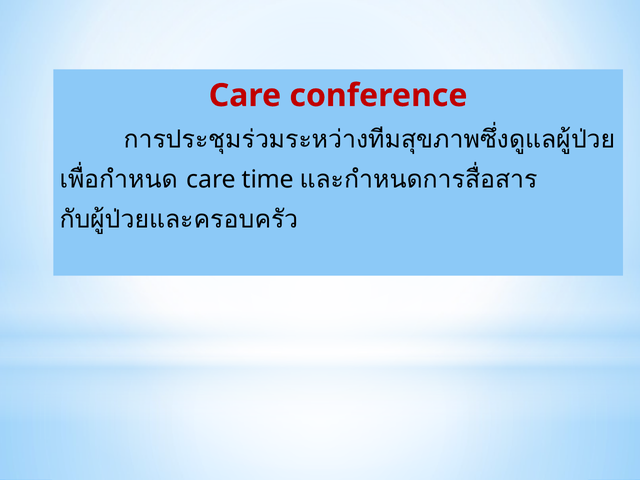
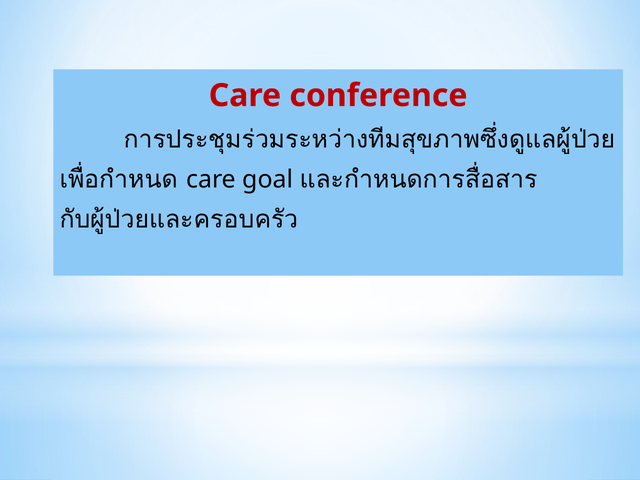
time: time -> goal (268, 179)
